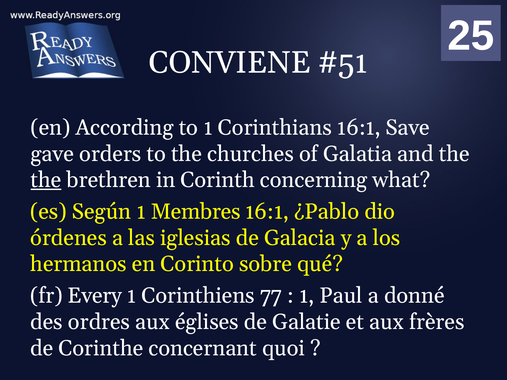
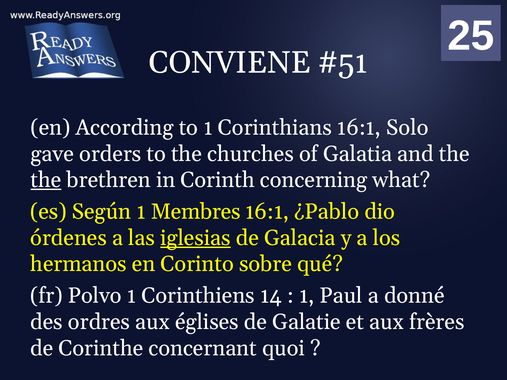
Save: Save -> Solo (407, 128)
iglesias underline: none -> present (195, 238)
Every: Every -> Polvo (95, 296)
Corinthiens 77: 77 -> 14 (271, 296)
